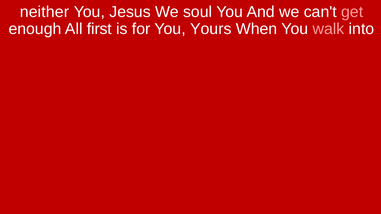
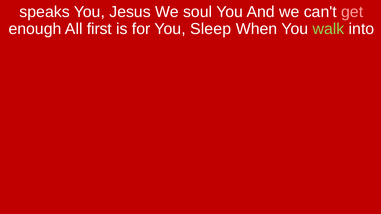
neither: neither -> speaks (45, 12)
Yours: Yours -> Sleep (211, 29)
walk colour: pink -> light green (328, 29)
